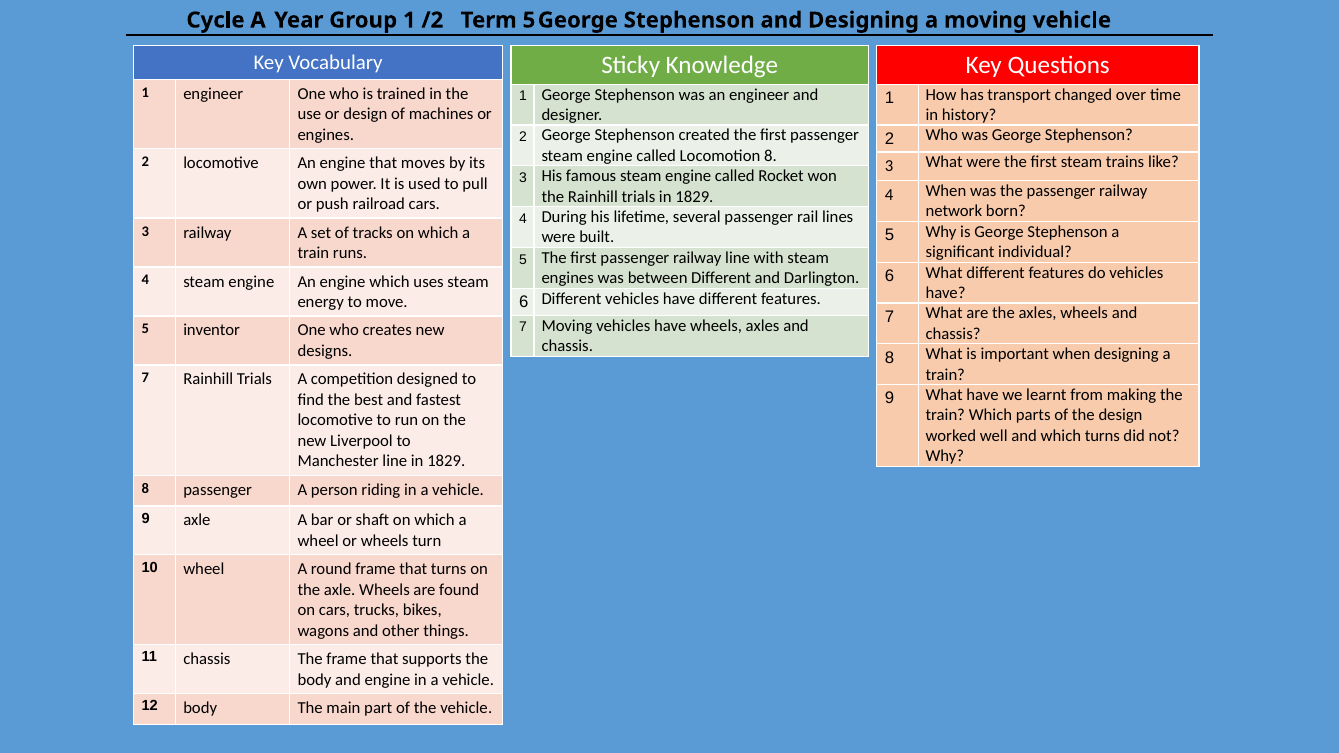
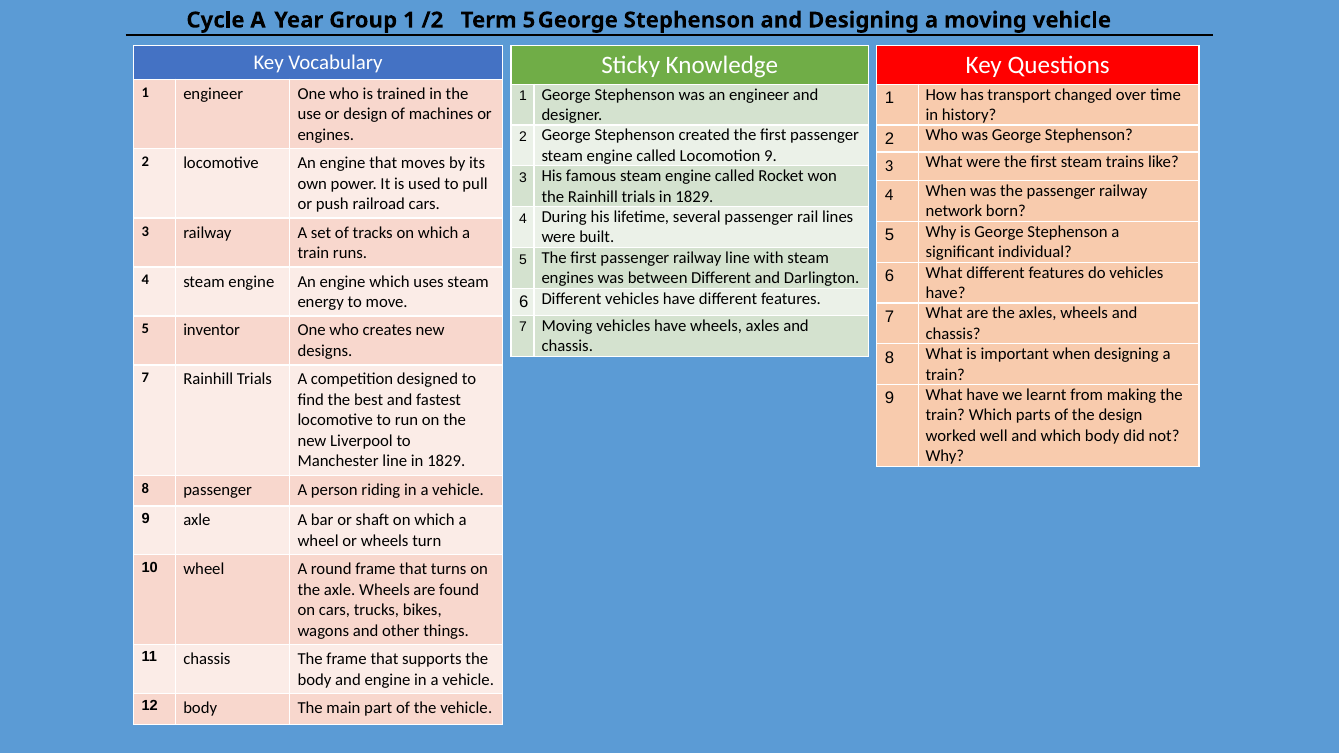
Locomotion 8: 8 -> 9 (771, 156)
which turns: turns -> body (1102, 436)
